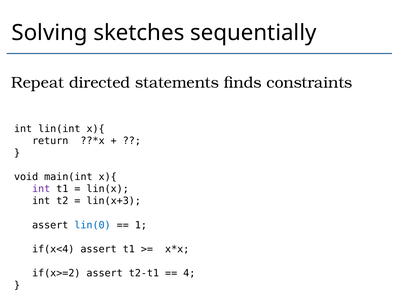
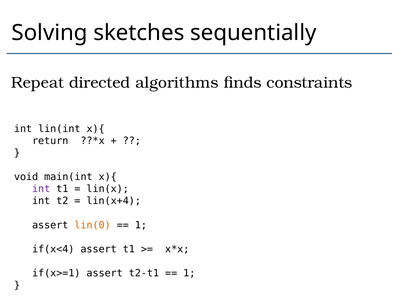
statements: statements -> algorithms (177, 83)
lin(x+3: lin(x+3 -> lin(x+4 (114, 201)
lin(0 colour: blue -> orange (93, 225)
if(x>=2: if(x>=2 -> if(x>=1 (56, 274)
4: 4 -> 1 (189, 274)
